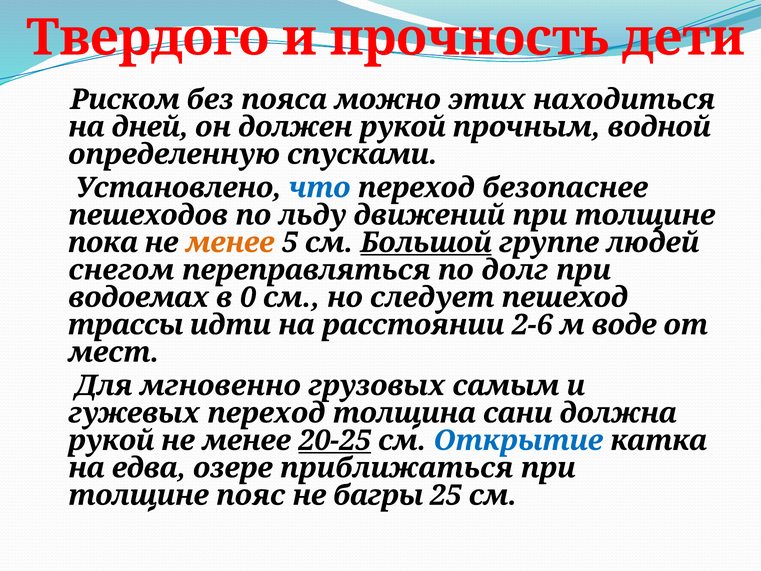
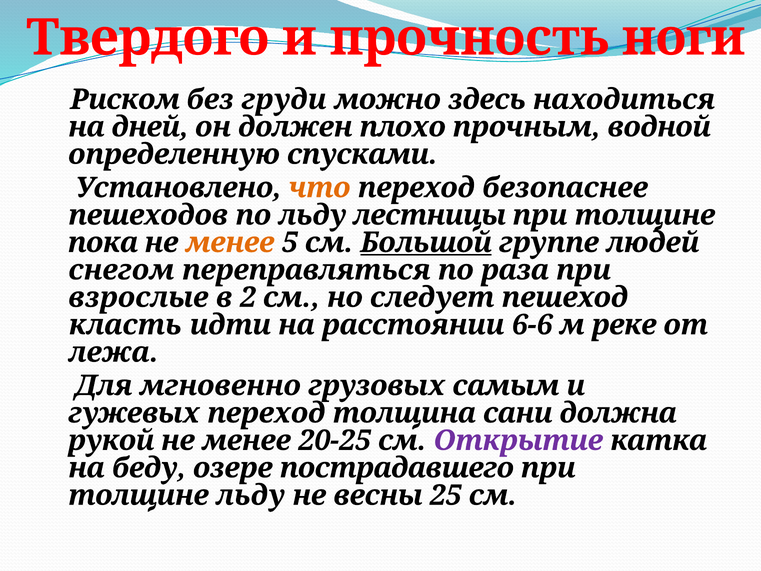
дети: дети -> ноги (684, 38)
пояса: пояса -> груди (284, 99)
этих: этих -> здесь (487, 99)
должен рукой: рукой -> плохо (403, 127)
что colour: blue -> orange (320, 188)
движений: движений -> лестницы (430, 215)
долг: долг -> раза (515, 270)
водоемах: водоемах -> взрослые (138, 297)
0: 0 -> 2 (248, 297)
трассы: трассы -> класть (125, 325)
2-6: 2-6 -> 6-6 (532, 325)
воде: воде -> реке (624, 325)
мест: мест -> лежа (114, 352)
20-25 underline: present -> none (335, 440)
Открытие colour: blue -> purple (518, 440)
едва: едва -> беду (149, 468)
приближаться: приближаться -> пострадавшего (397, 468)
толщине пояс: пояс -> льду (251, 495)
багры: багры -> весны (378, 495)
